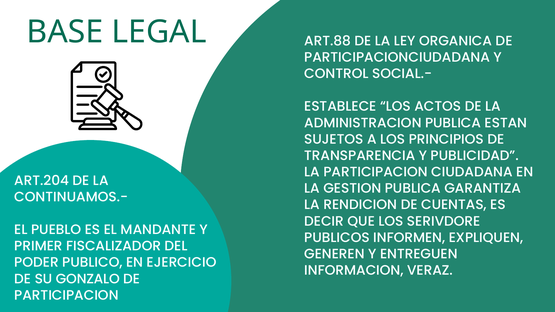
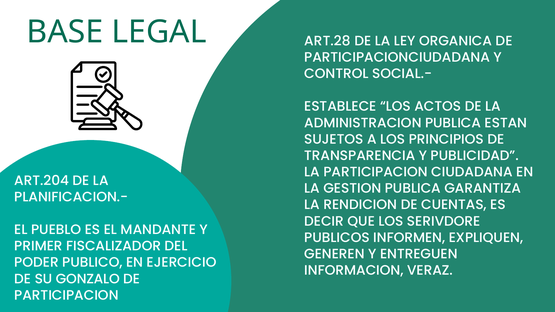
ART.88: ART.88 -> ART.28 (327, 41)
CONTINUAMOS.-: CONTINUAMOS.- -> PLANIFICACION.- (71, 197)
